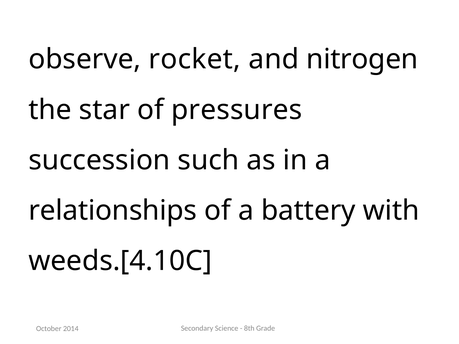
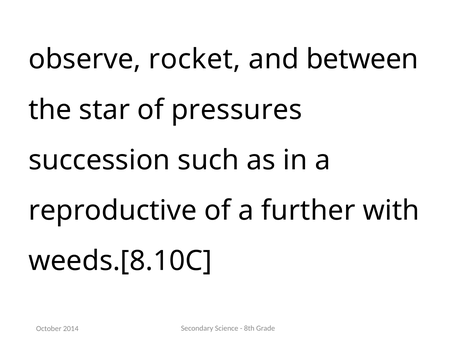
nitrogen: nitrogen -> between (362, 59)
relationships: relationships -> reproductive (113, 211)
battery: battery -> further (308, 211)
weeds.[4.10C: weeds.[4.10C -> weeds.[8.10C (120, 261)
